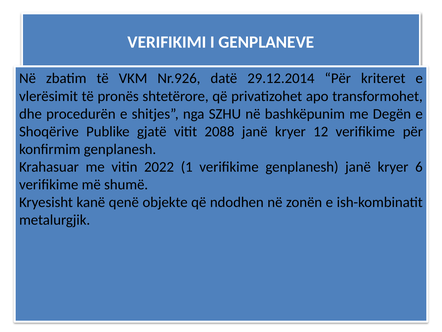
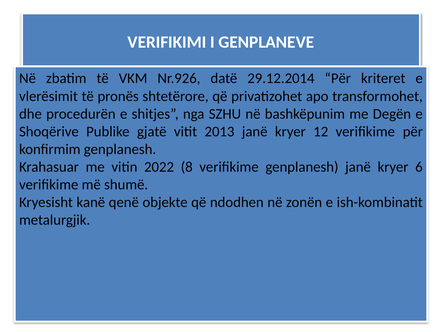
2088: 2088 -> 2013 (219, 131)
1: 1 -> 8 (187, 167)
